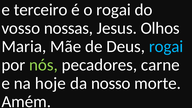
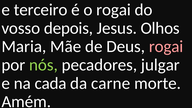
nossas: nossas -> depois (68, 28)
rogai colour: light blue -> pink (166, 47)
carne: carne -> julgar (160, 65)
hoje: hoje -> cada (51, 83)
nosso: nosso -> carne (111, 83)
